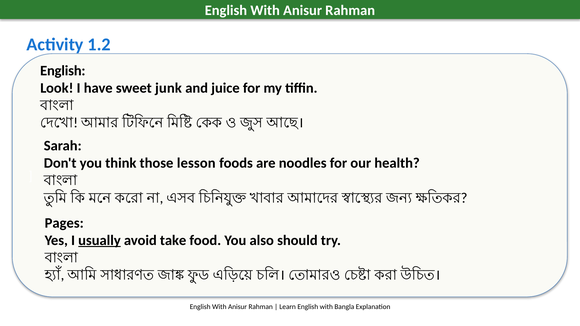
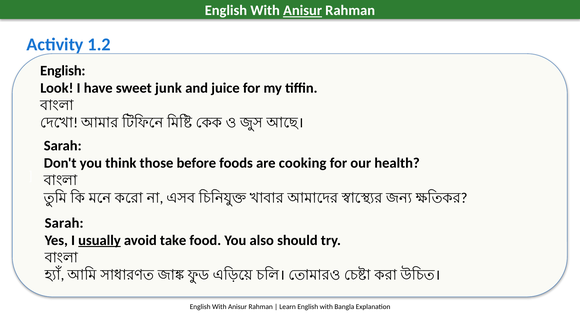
Anisur underline: none -> present (303, 11)
lesson: lesson -> before (196, 163)
noodles: noodles -> cooking (303, 163)
Pages: Pages -> Sarah (64, 223)
